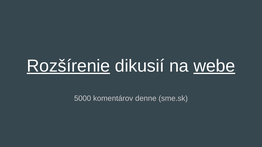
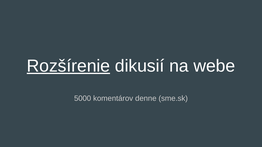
webe underline: present -> none (214, 66)
